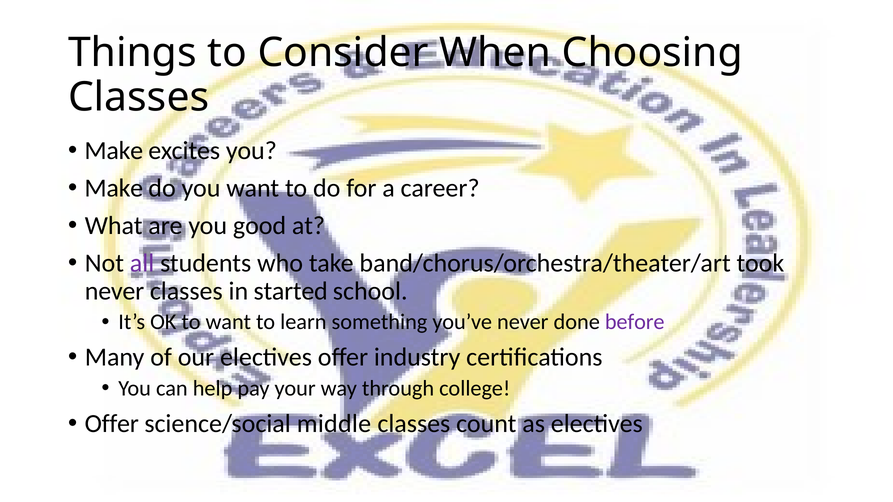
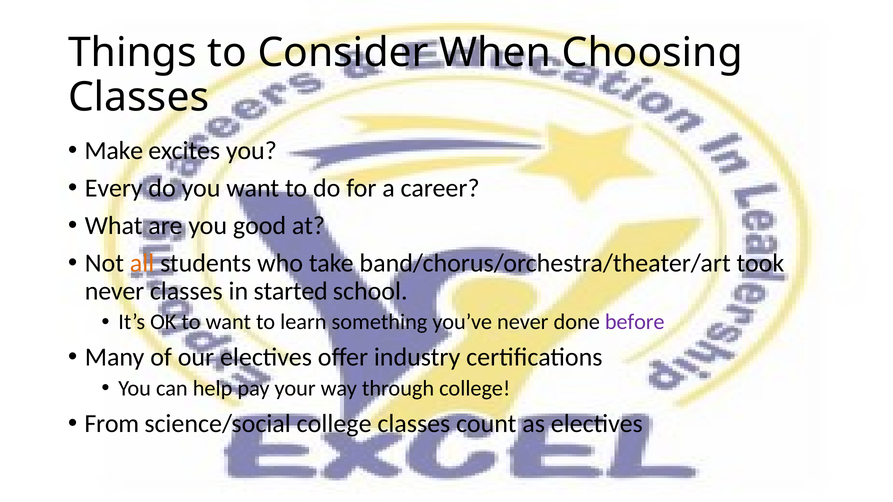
Make: Make -> Every (114, 188)
all colour: purple -> orange (142, 263)
Offer: Offer -> From (112, 424)
science/social middle: middle -> college (334, 424)
